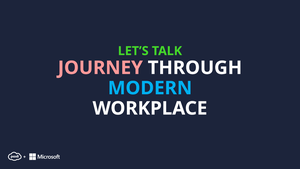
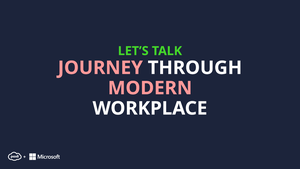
MODERN colour: light blue -> pink (150, 88)
